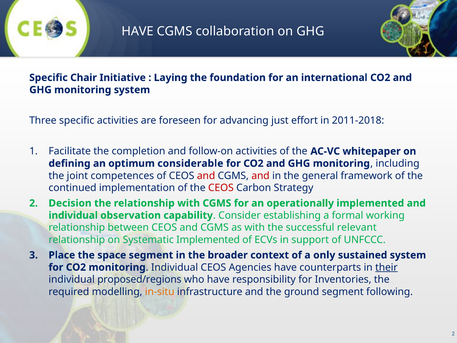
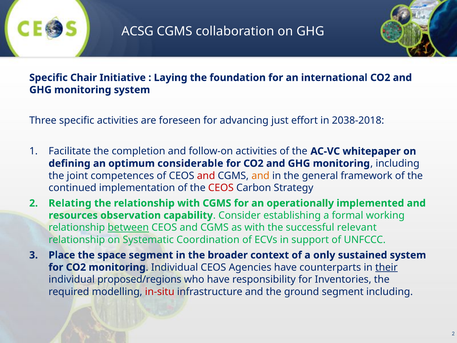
HAVE: HAVE -> ACSG (138, 31)
2011-2018: 2011-2018 -> 2038-2018 (358, 120)
and colour: red -> orange (260, 176)
Decision: Decision -> Relating (70, 203)
individual: individual -> resources (73, 215)
between underline: none -> present (128, 227)
Systematic Implemented: Implemented -> Coordination (208, 240)
in-situ colour: orange -> red (160, 291)
segment following: following -> including (390, 291)
